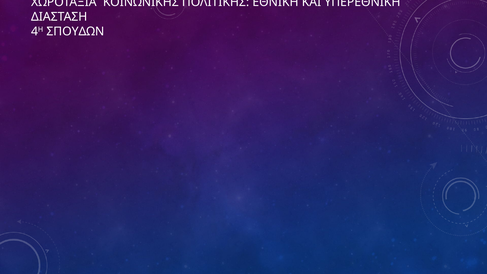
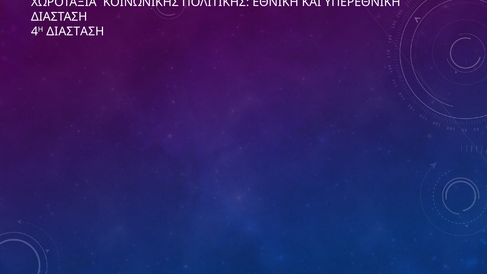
4Η ΣΠΟΥΔΩΝ: ΣΠΟΥΔΩΝ -> ΔΙΑΣΤΑΣΗ (75, 32)
